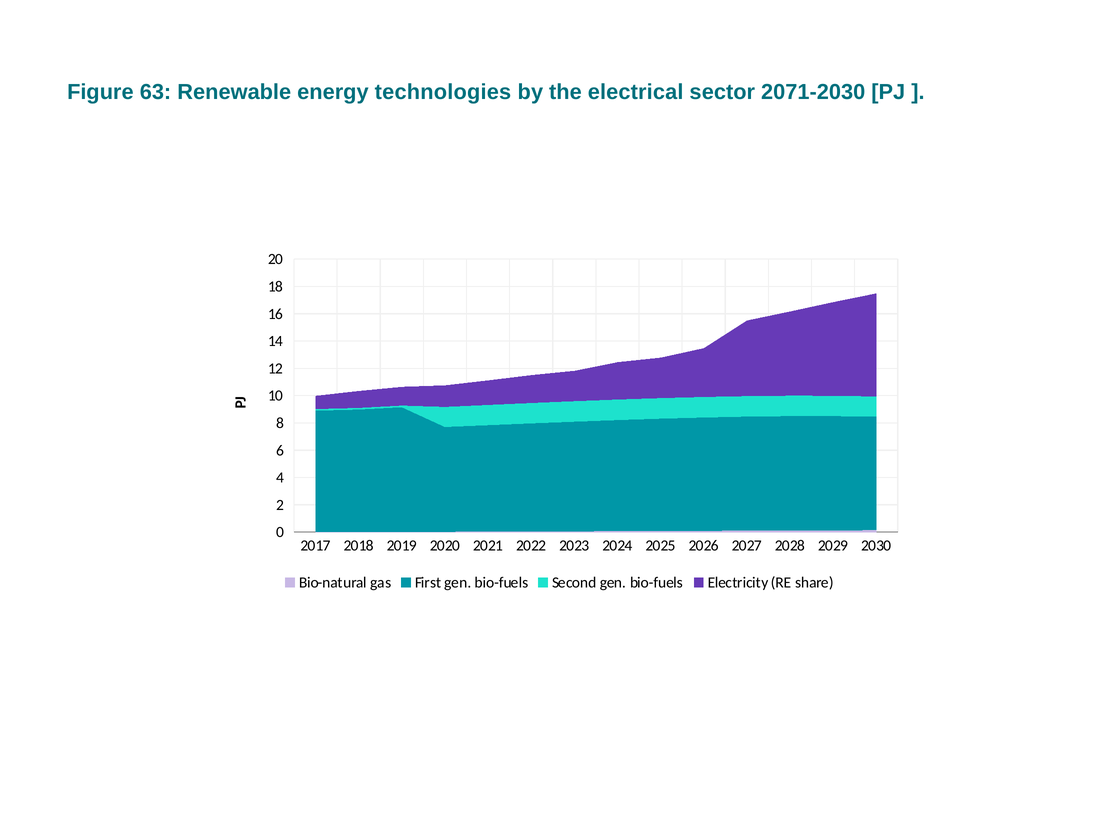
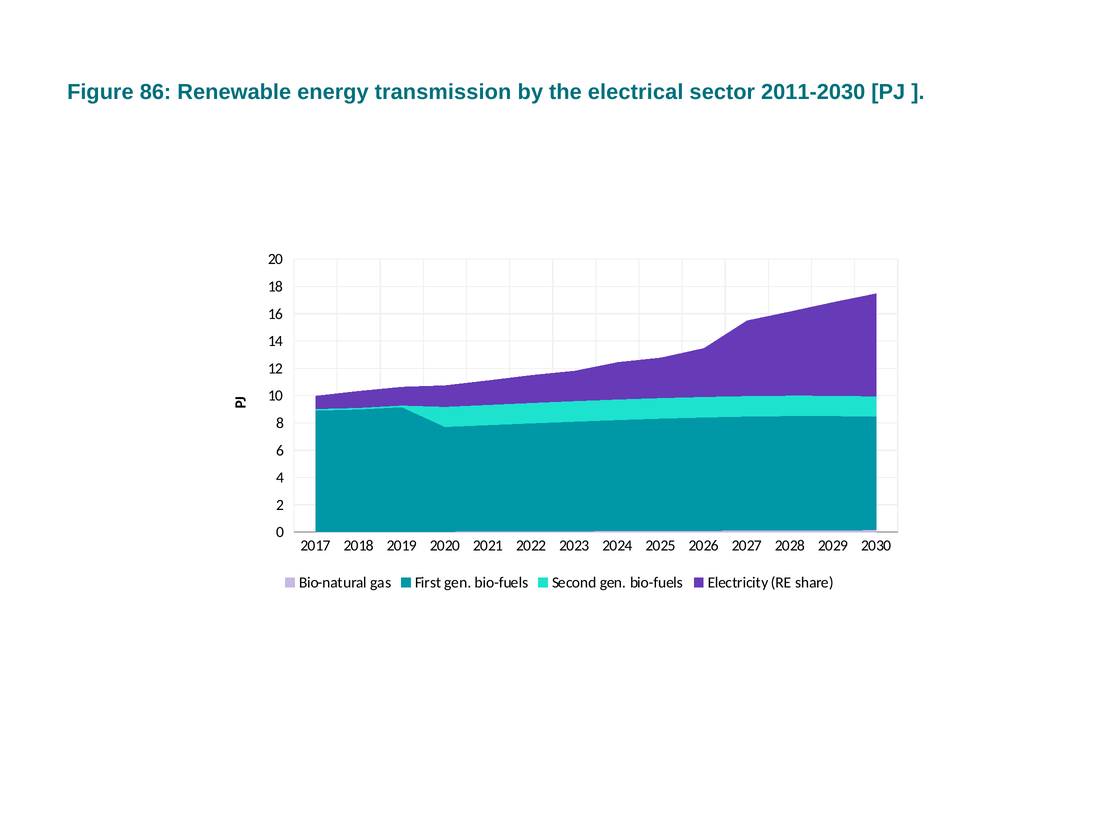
63: 63 -> 86 (156, 92)
technologies: technologies -> transmission (443, 92)
2071-2030: 2071-2030 -> 2011-2030 (813, 92)
